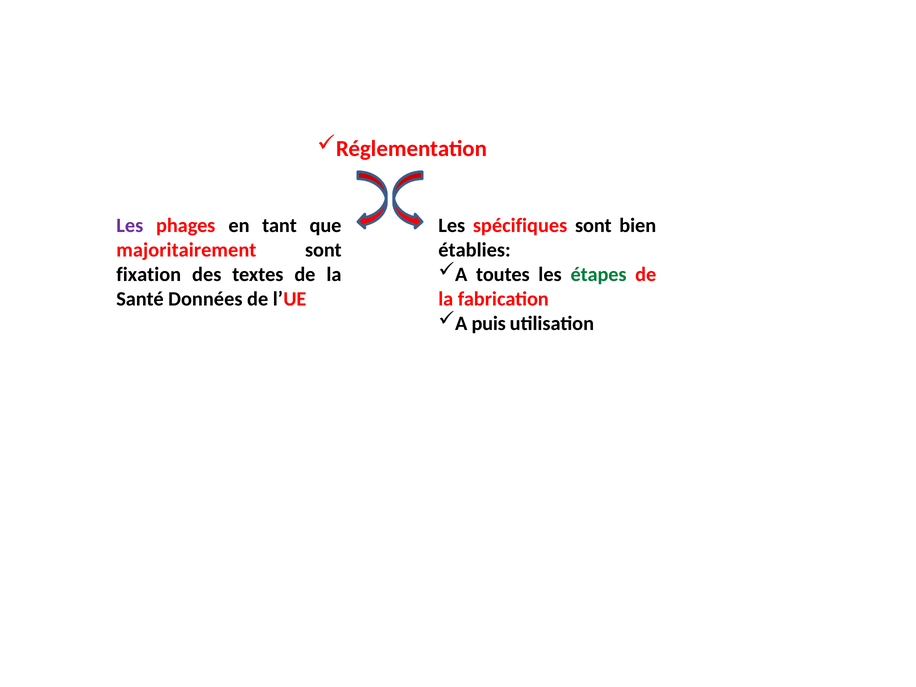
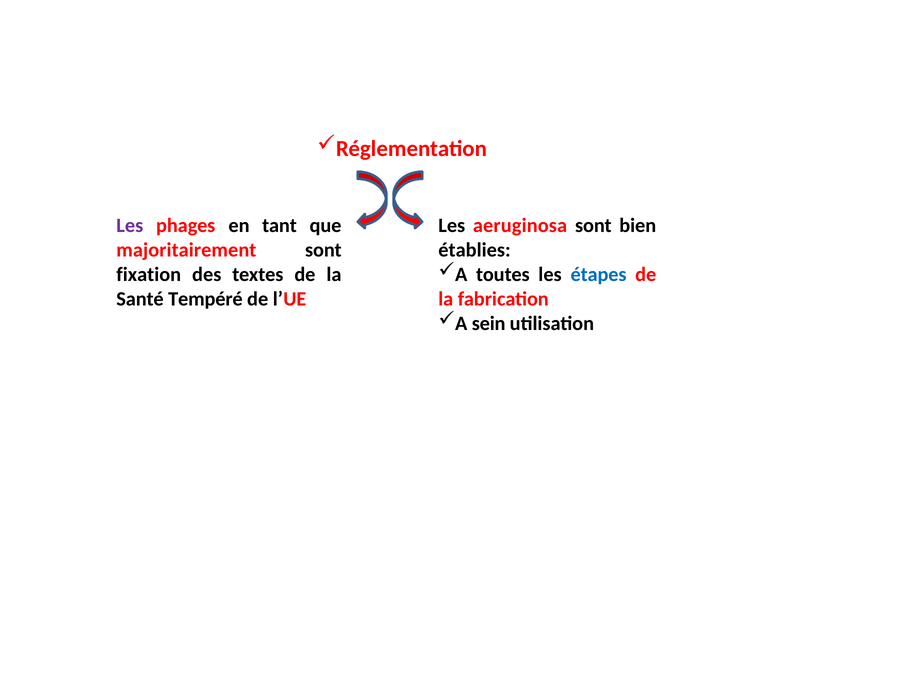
spécifiques: spécifiques -> aeruginosa (520, 226)
étapes colour: green -> blue (599, 275)
Données: Données -> Tempéré (205, 299)
puis: puis -> sein (489, 323)
